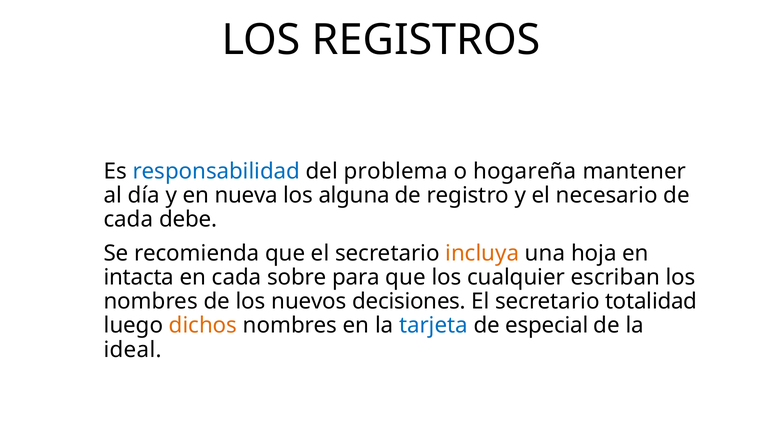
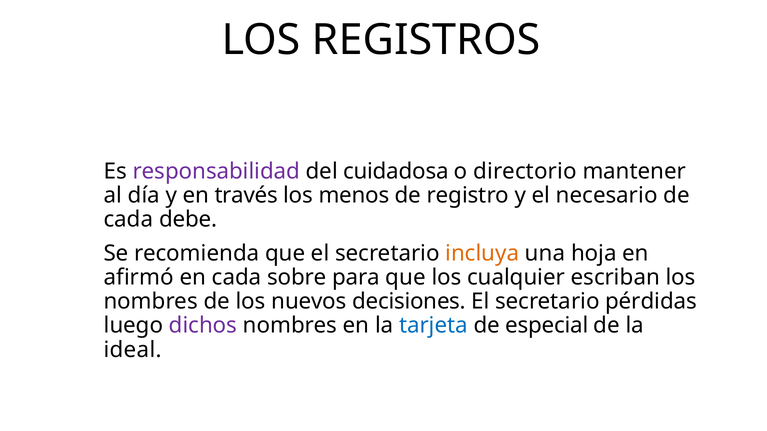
responsabilidad colour: blue -> purple (216, 172)
problema: problema -> cuidadosa (396, 172)
hogareña: hogareña -> directorio (525, 172)
nueva: nueva -> través (246, 196)
alguna: alguna -> menos (354, 196)
intacta: intacta -> afirmó (139, 278)
totalidad: totalidad -> pérdidas (651, 302)
dichos colour: orange -> purple (203, 326)
